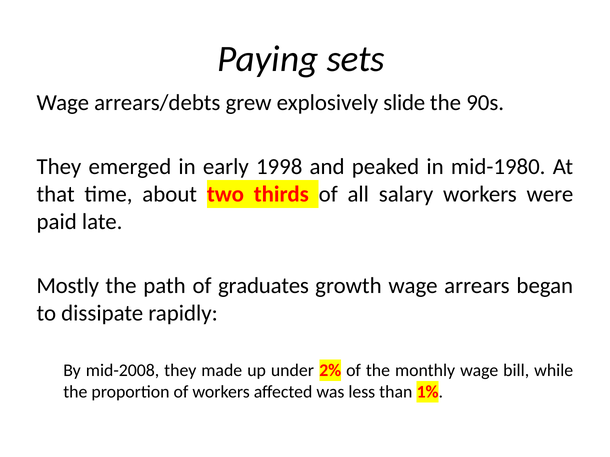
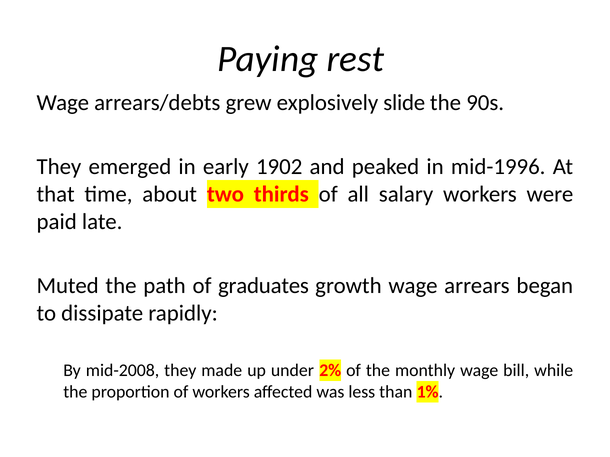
sets: sets -> rest (355, 59)
1998: 1998 -> 1902 (279, 167)
mid-1980: mid-1980 -> mid-1996 (498, 167)
Mostly: Mostly -> Muted (68, 286)
